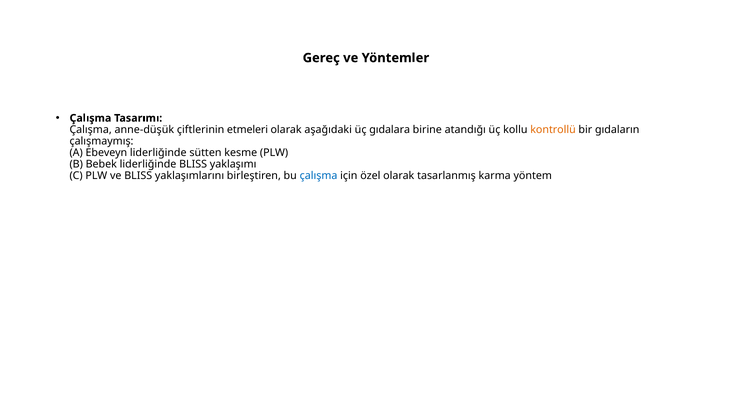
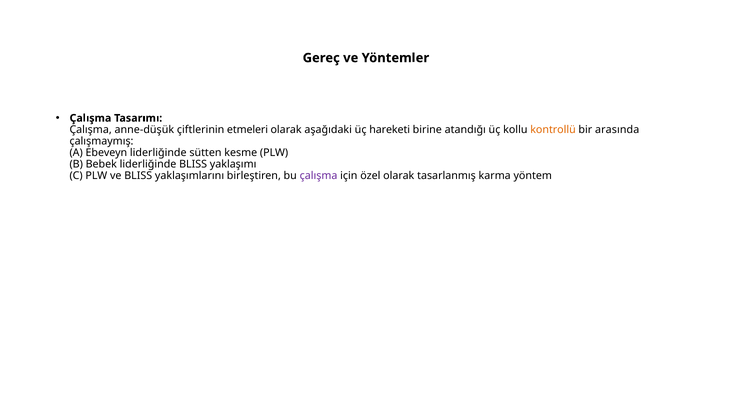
gıdalara: gıdalara -> hareketi (390, 130)
gıdaların: gıdaların -> arasında (617, 130)
çalışma colour: blue -> purple (319, 176)
